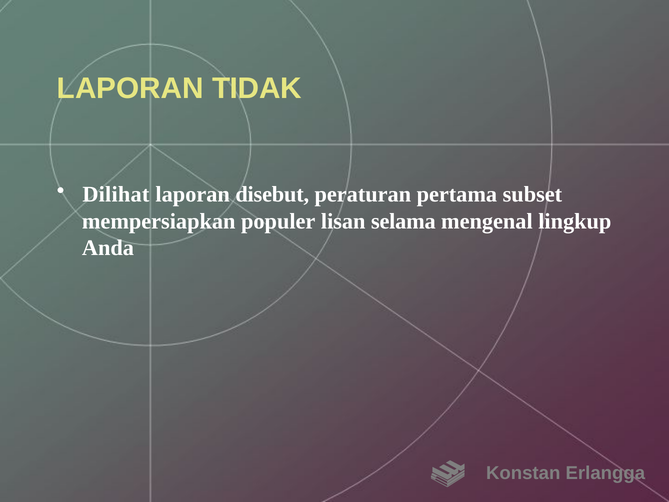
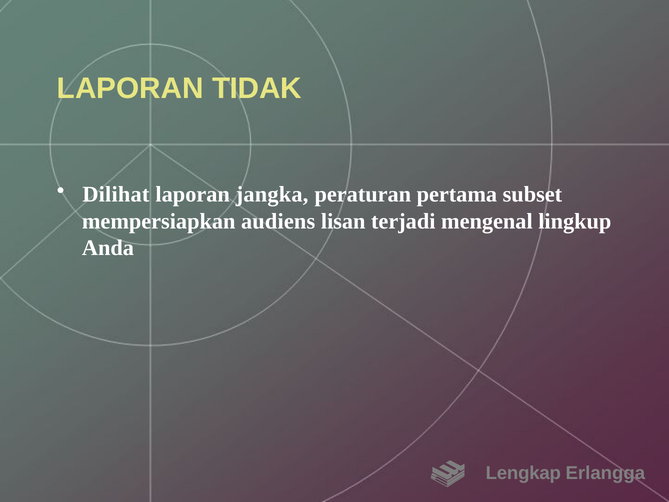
disebut: disebut -> jangka (272, 194)
populer: populer -> audiens (278, 221)
selama: selama -> terjadi (403, 221)
Konstan: Konstan -> Lengkap (523, 473)
